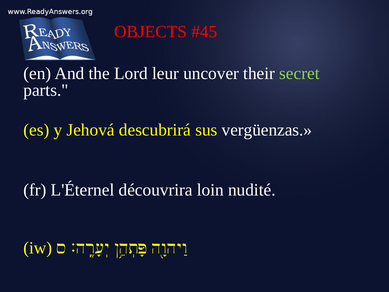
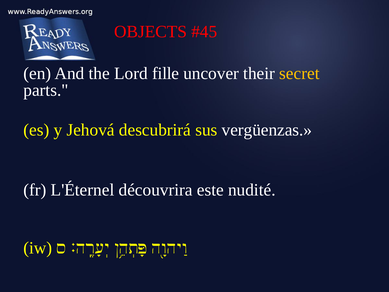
leur: leur -> fille (166, 73)
secret colour: light green -> yellow (299, 73)
loin: loin -> este (210, 190)
